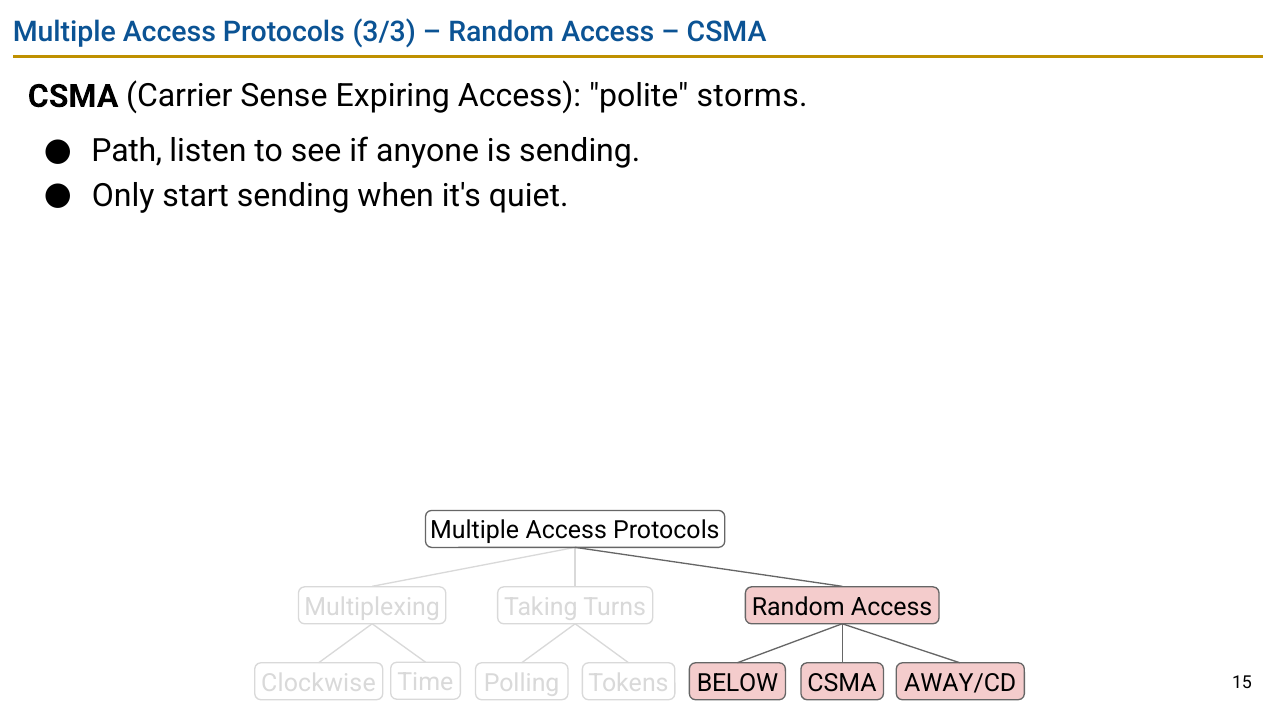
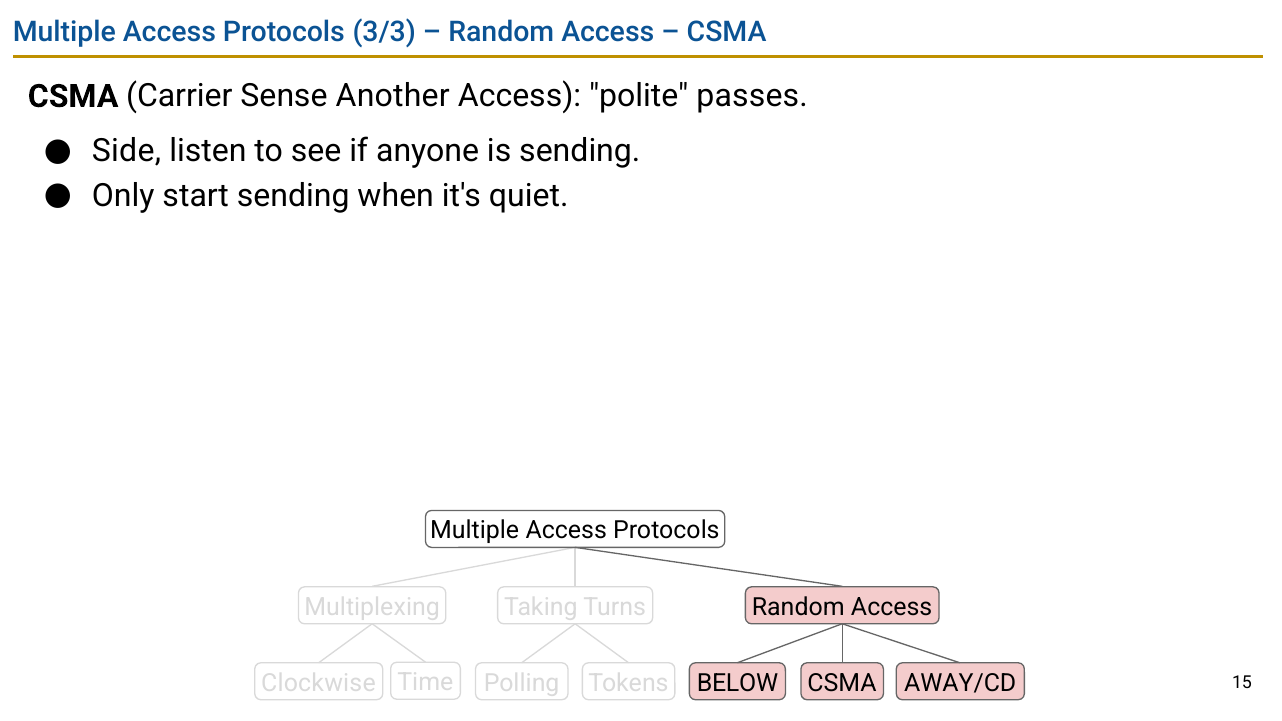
Expiring: Expiring -> Another (393, 96)
storms: storms -> passes (752, 96)
Path: Path -> Side (126, 151)
